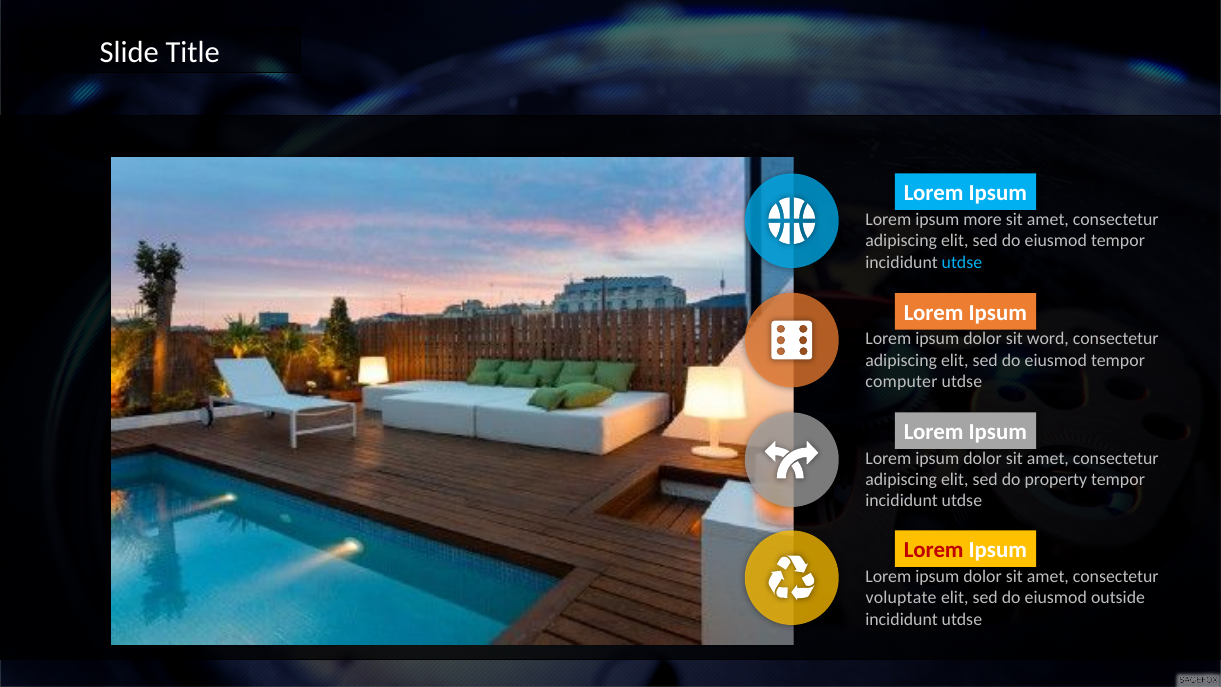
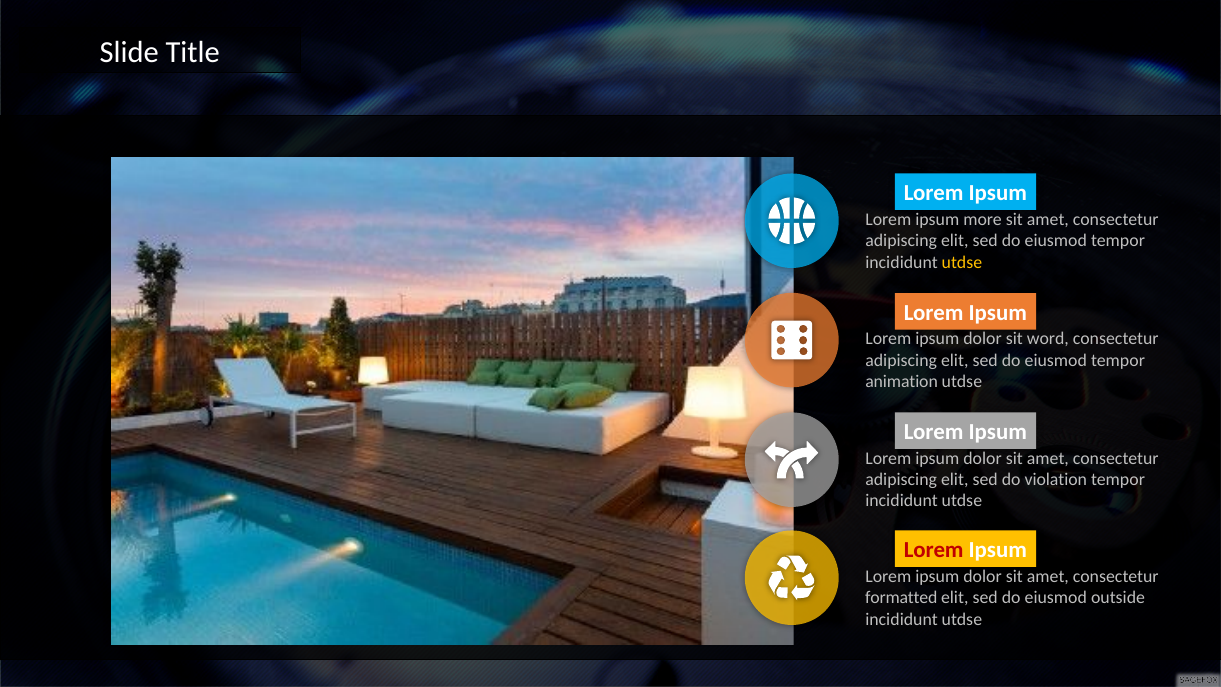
utdse colour: light blue -> yellow (962, 262)
computer: computer -> animation (902, 382)
property: property -> violation (1056, 480)
voluptate: voluptate -> formatted (901, 598)
